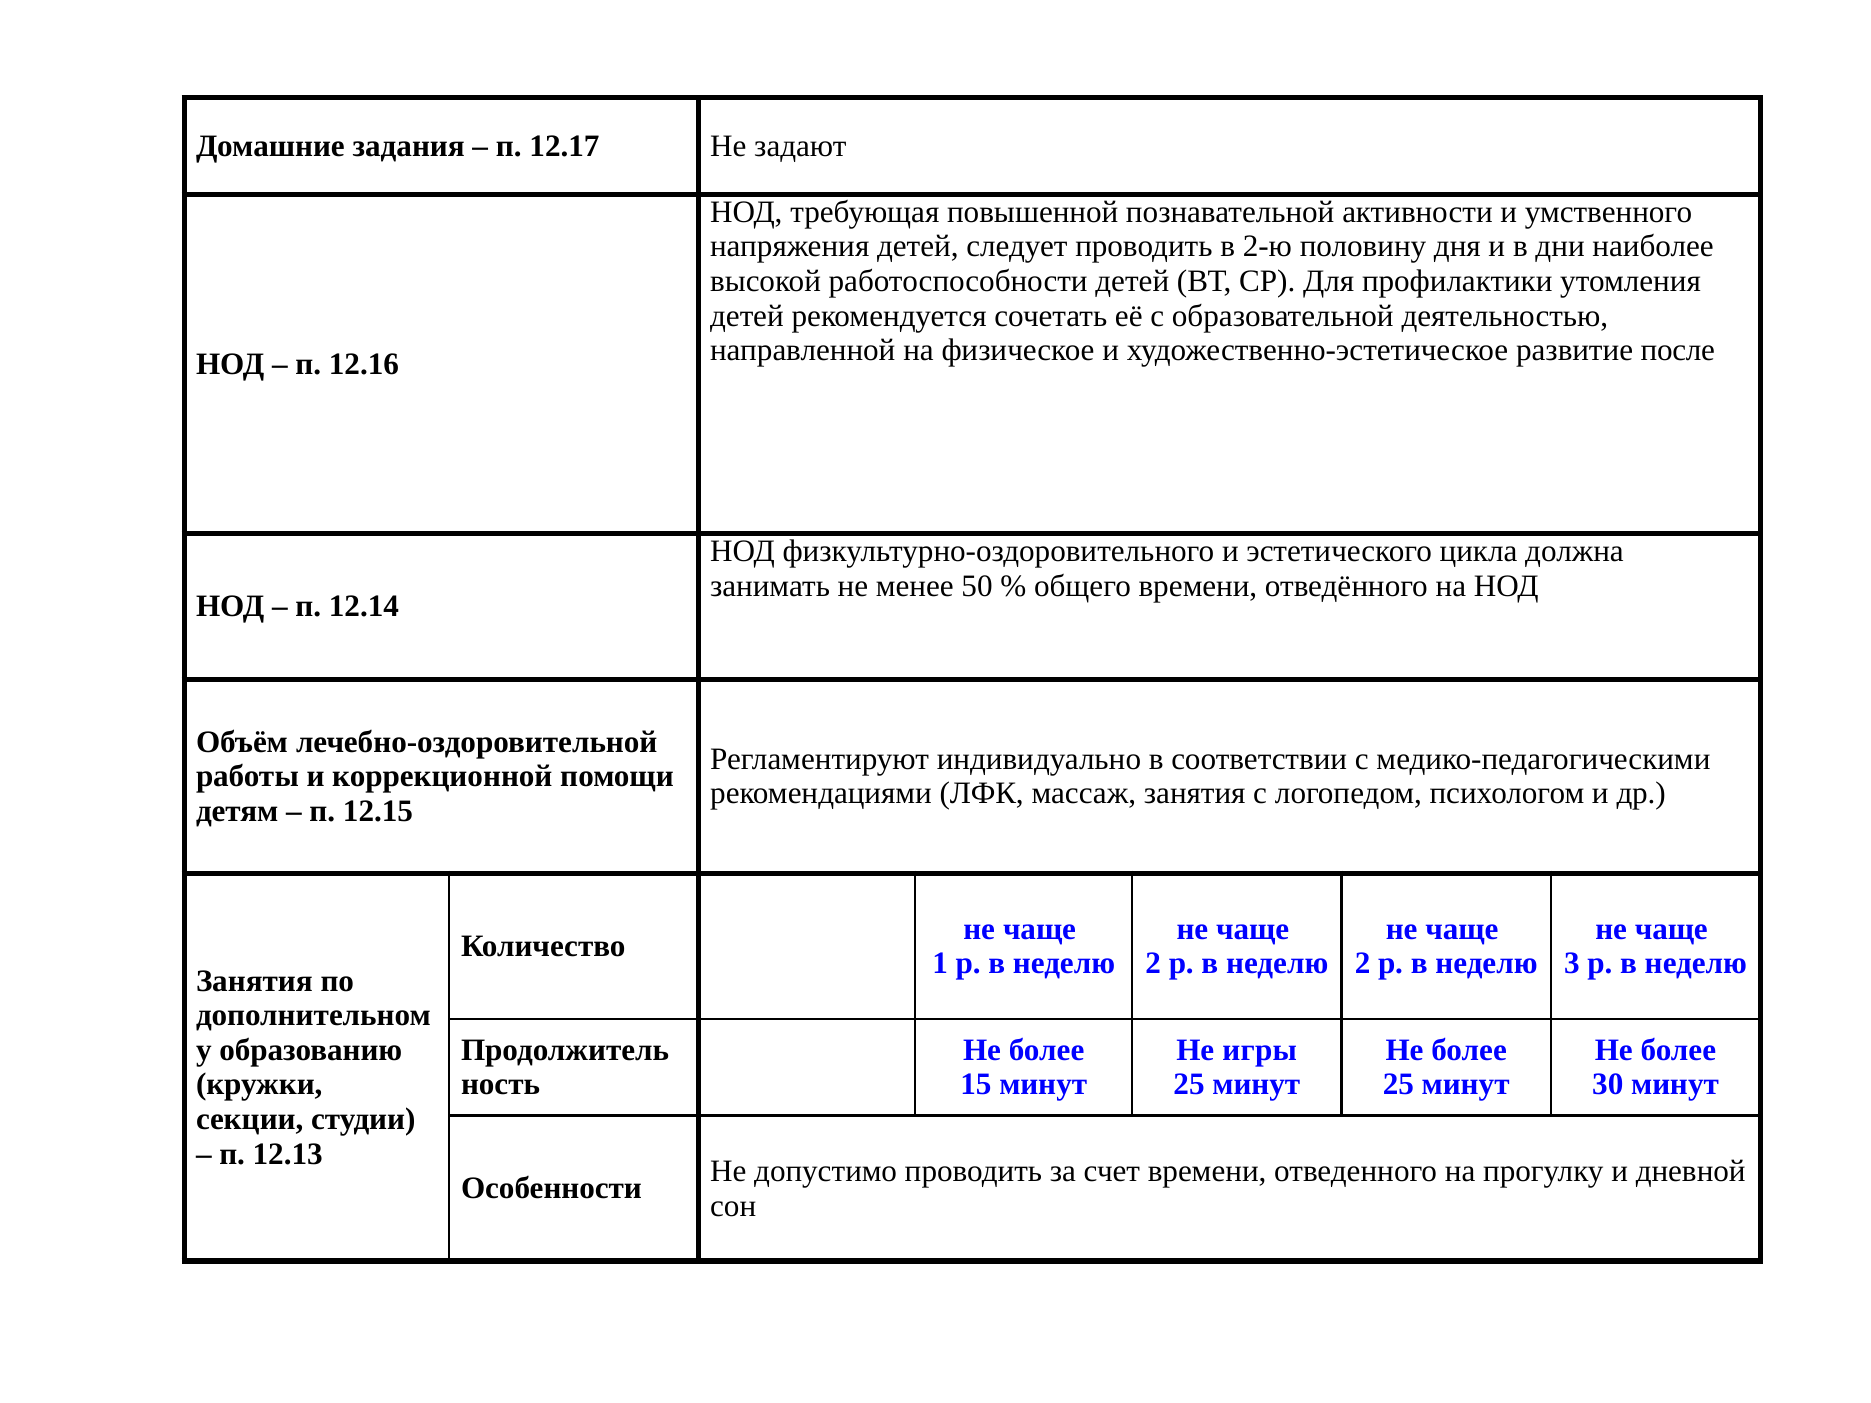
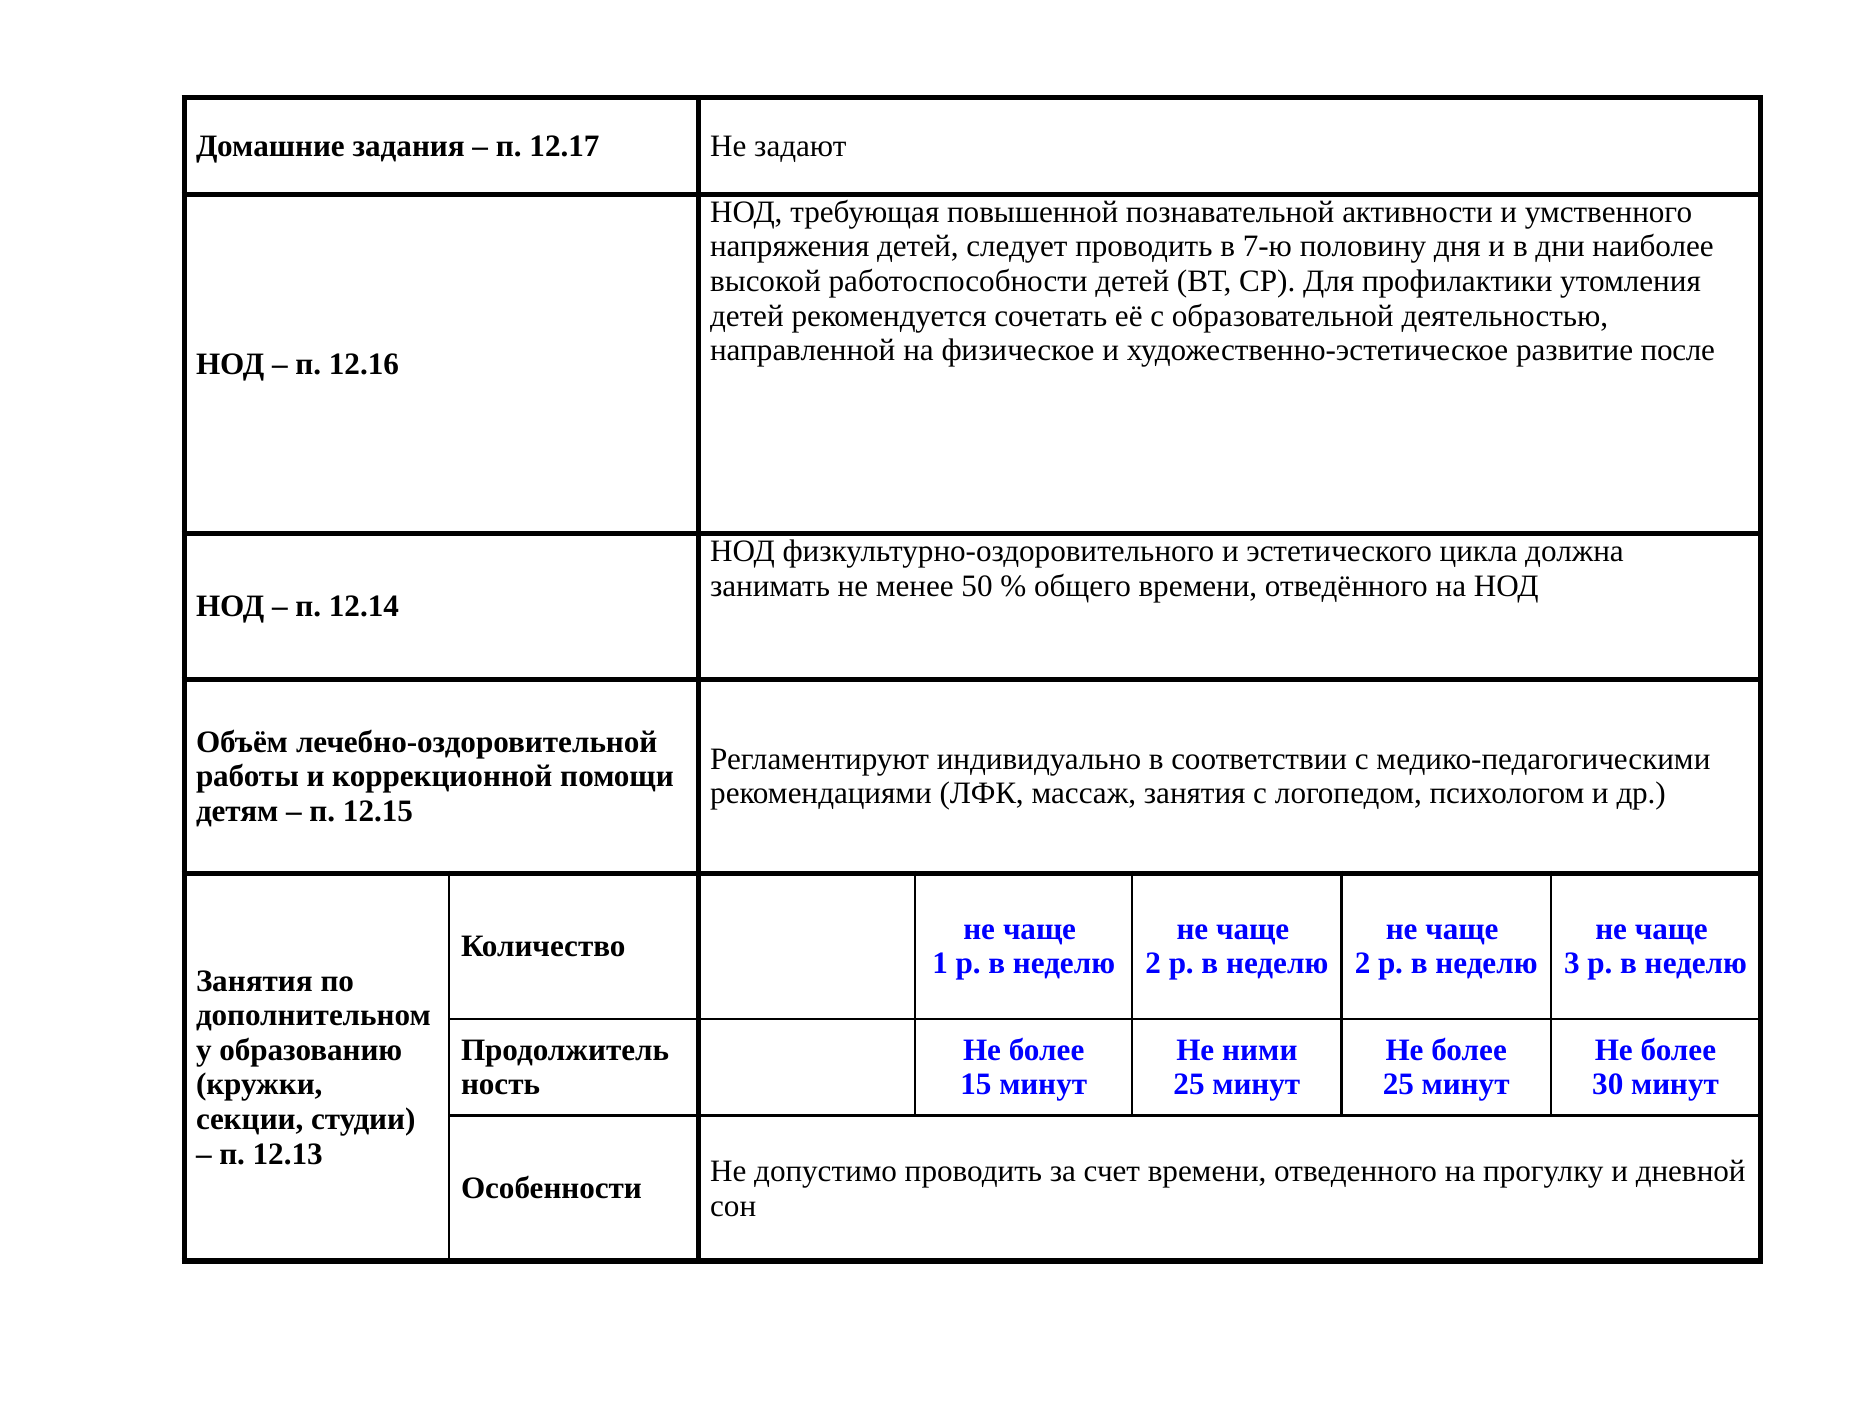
2-ю: 2-ю -> 7-ю (1267, 247)
игры: игры -> ними (1260, 1050)
